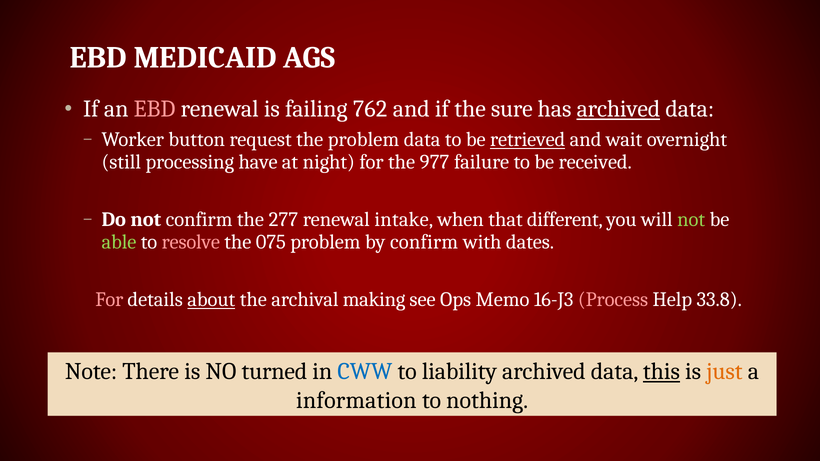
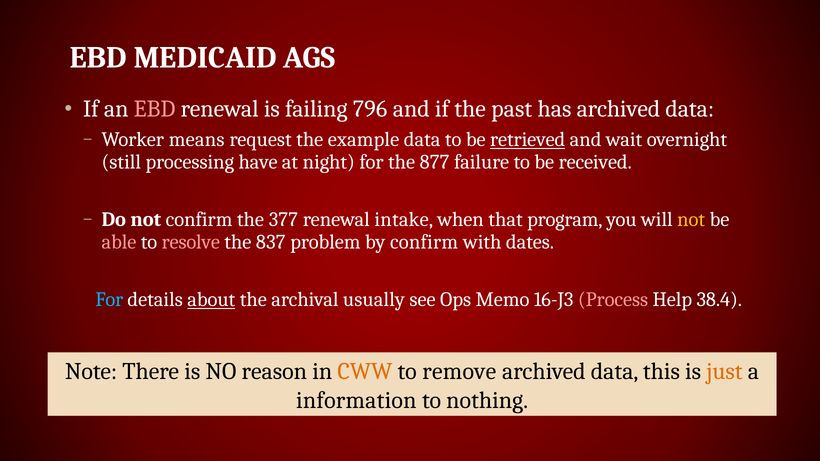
762: 762 -> 796 (370, 109)
sure: sure -> past (512, 109)
archived underline: present -> none (618, 109)
button: button -> means (197, 140)
the problem: problem -> example (363, 140)
977: 977 -> 877 (434, 162)
277: 277 -> 377 (283, 220)
different: different -> program (565, 220)
not colour: light green -> yellow (691, 220)
able colour: light green -> pink (119, 242)
075: 075 -> 837 (271, 242)
For colour: pink -> light blue (109, 300)
making: making -> usually (374, 300)
33.8: 33.8 -> 38.4 (719, 300)
turned: turned -> reason (274, 372)
CWW colour: blue -> orange (365, 372)
liability: liability -> remove (459, 372)
this underline: present -> none (661, 372)
